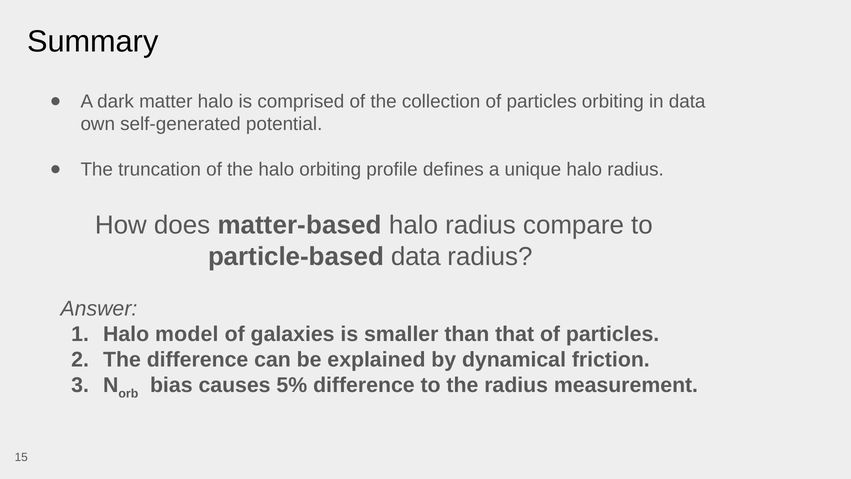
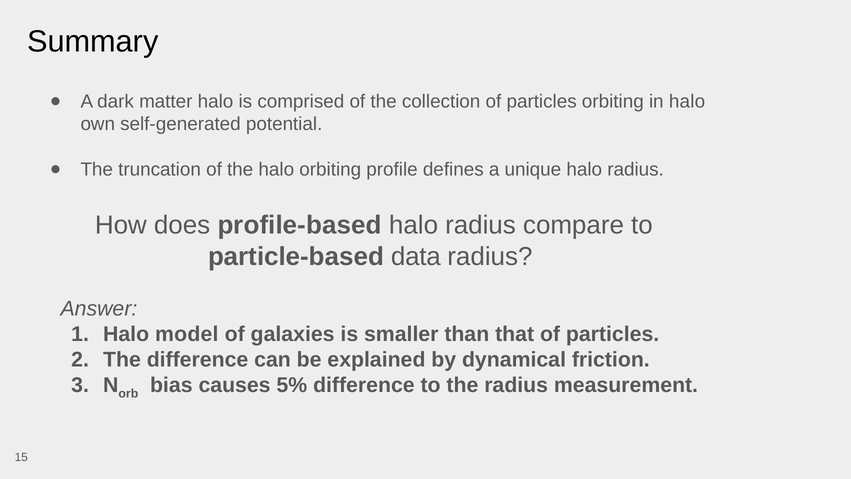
in data: data -> halo (687, 101)
matter-based: matter-based -> profile-based (300, 225)
